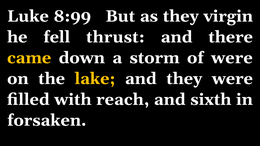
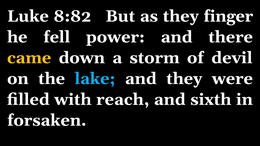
8:99: 8:99 -> 8:82 (72, 16)
virgin: virgin -> finger (228, 16)
thrust: thrust -> power (115, 37)
of were: were -> devil (232, 58)
lake colour: yellow -> light blue (95, 79)
